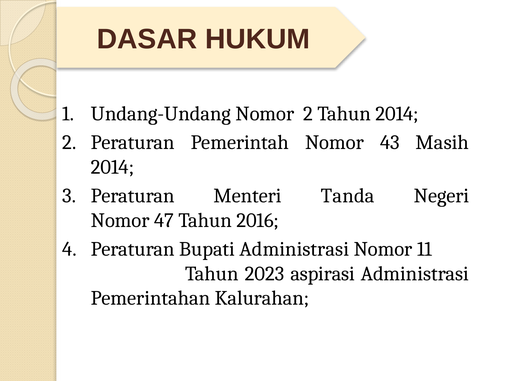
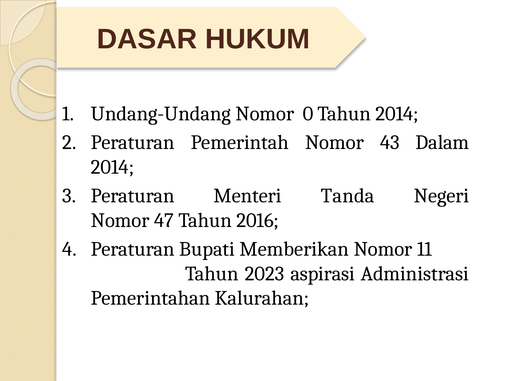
Nomor 2: 2 -> 0 (308, 114)
Masih: Masih -> Dalam (442, 143)
Bupati Administrasi: Administrasi -> Memberikan (294, 250)
